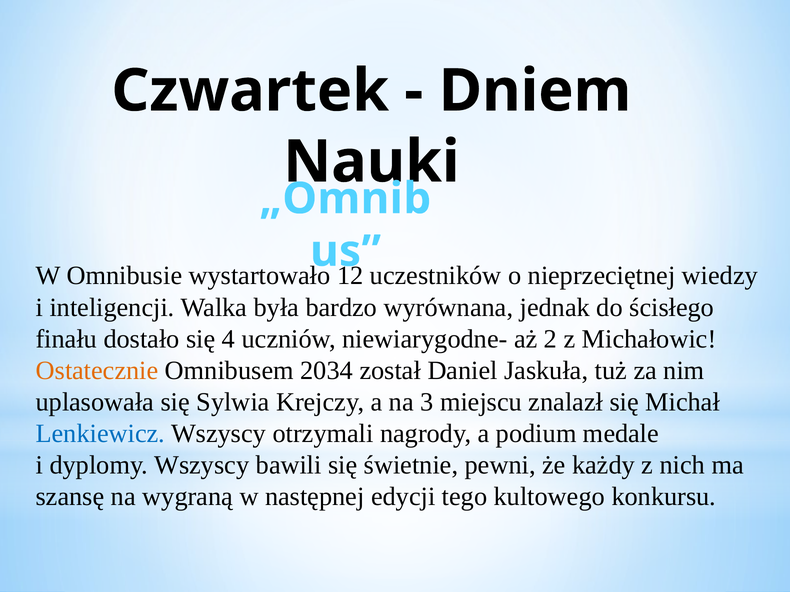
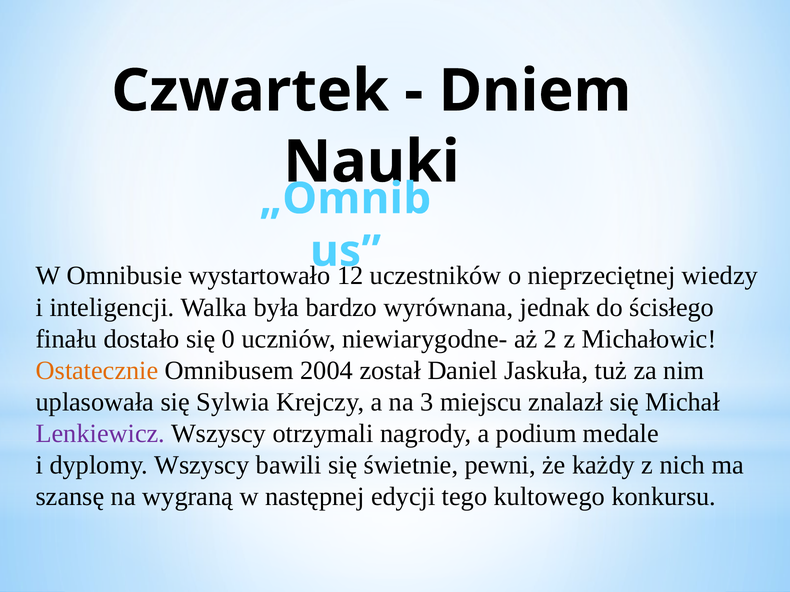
4: 4 -> 0 (229, 339)
2034: 2034 -> 2004 (327, 371)
Lenkiewicz colour: blue -> purple (100, 434)
